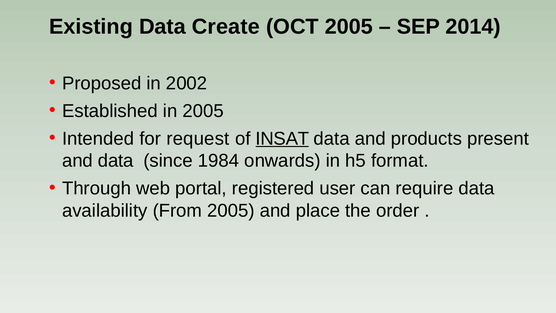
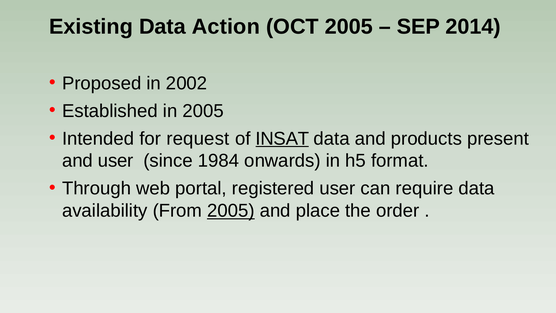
Create: Create -> Action (226, 27)
and data: data -> user (116, 161)
2005 underline: none -> present (231, 211)
